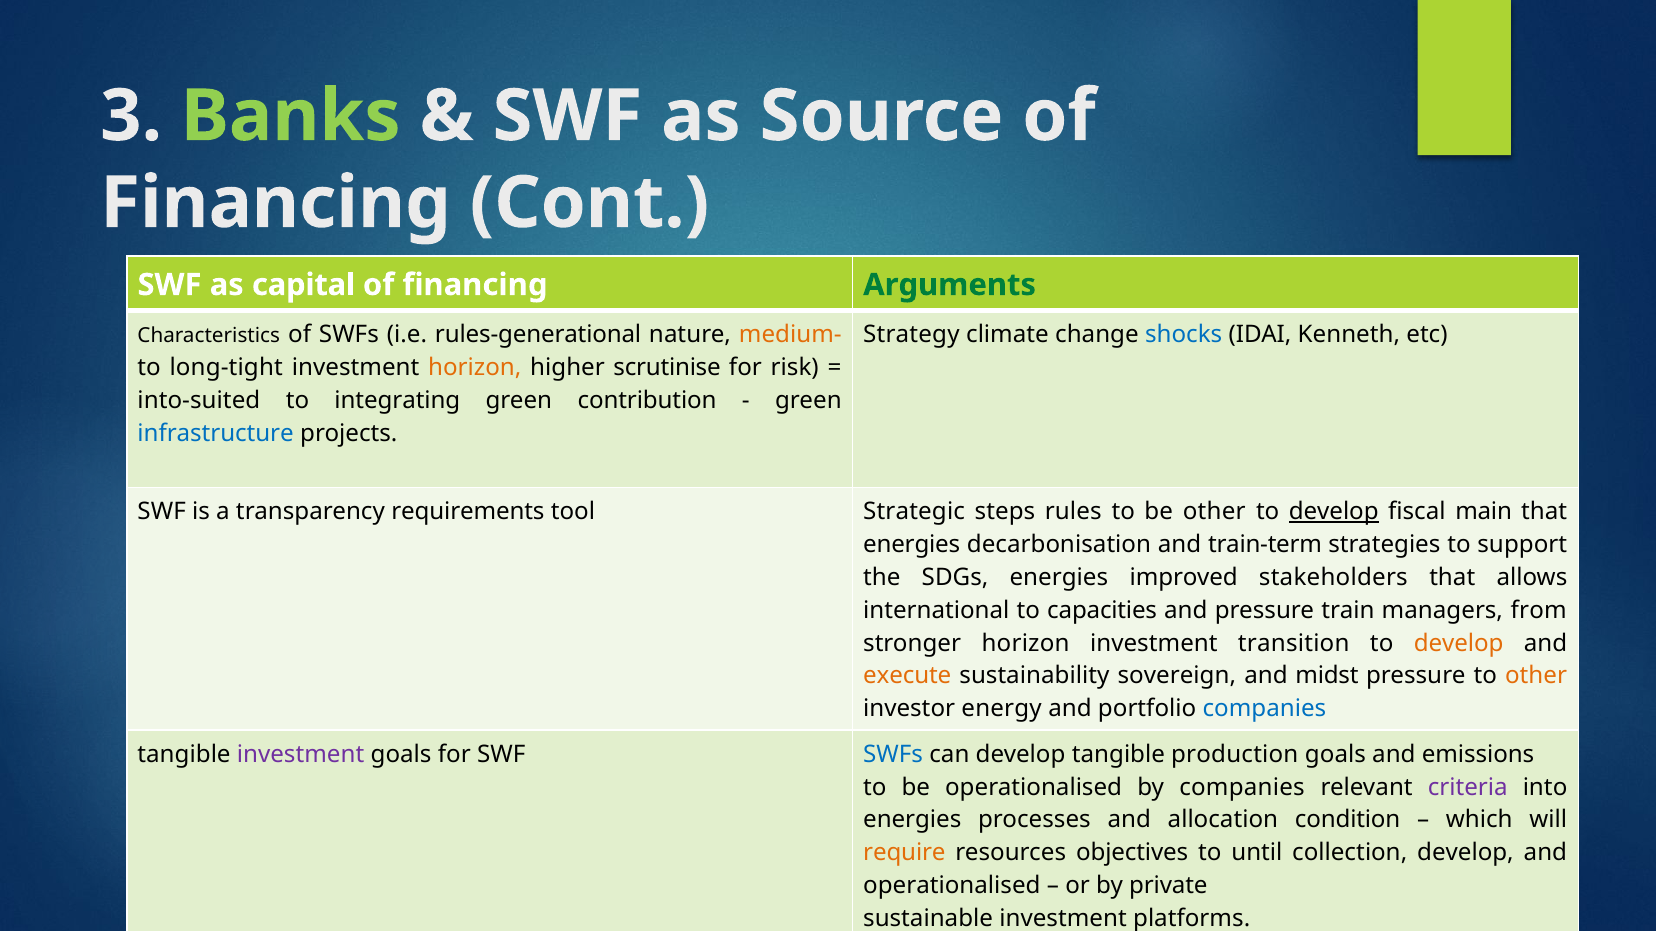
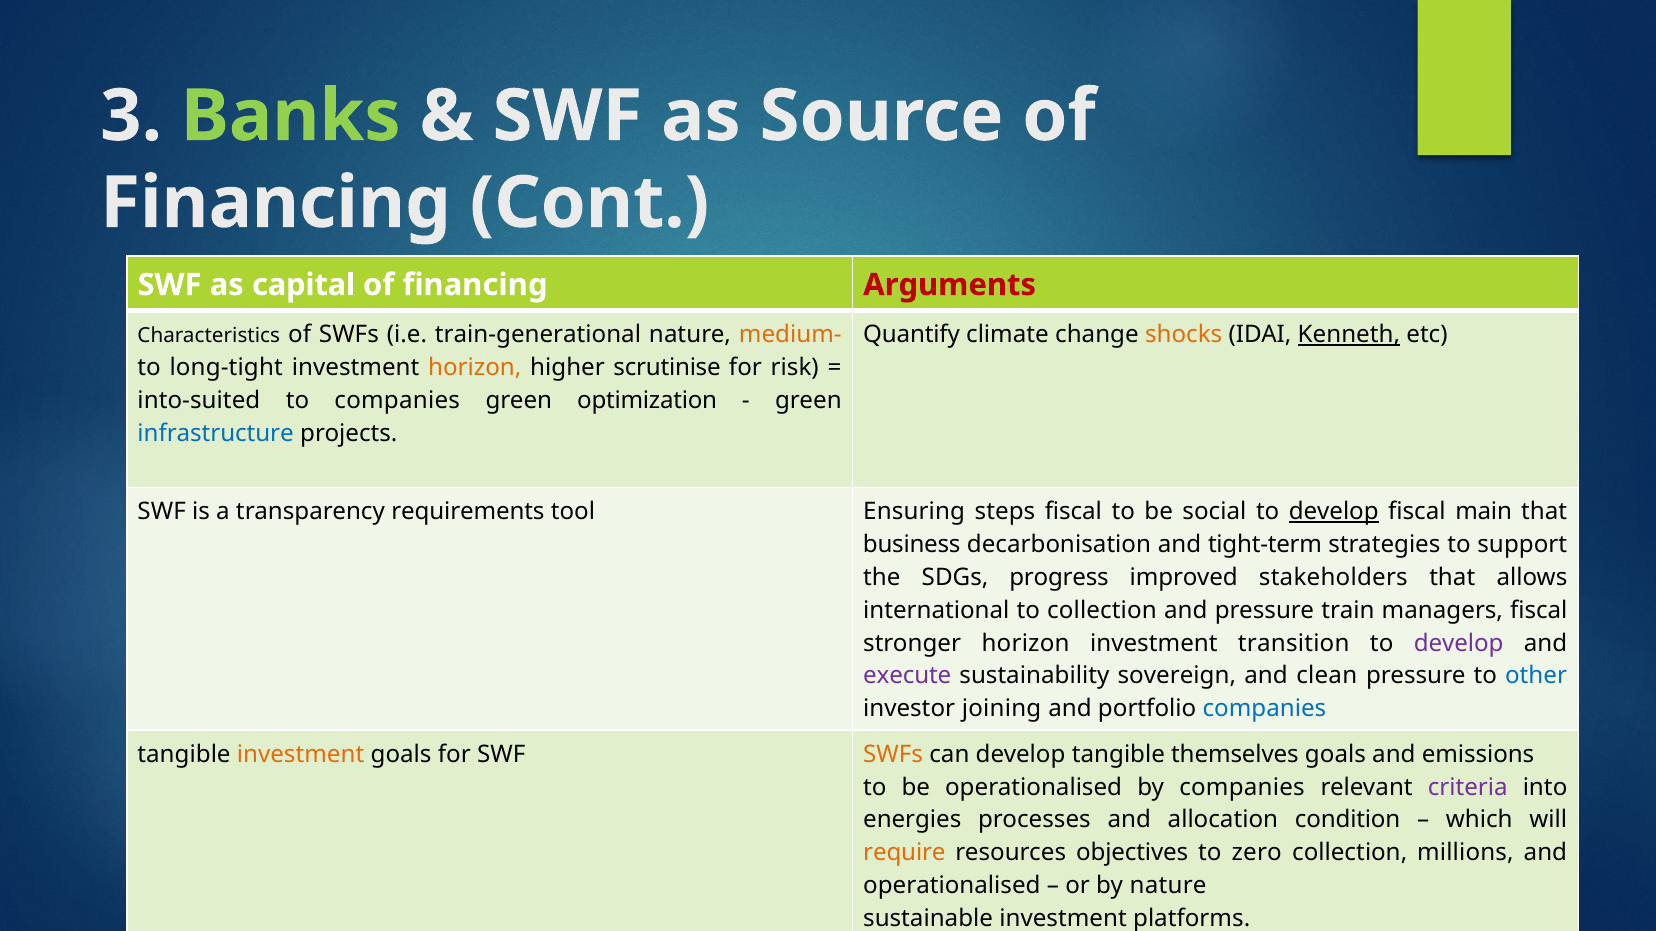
Arguments colour: green -> red (950, 285)
Strategy: Strategy -> Quantify (912, 335)
shocks colour: blue -> orange (1184, 335)
Kenneth underline: none -> present (1349, 335)
rules-generational: rules-generational -> train-generational (538, 335)
to integrating: integrating -> companies (397, 401)
contribution: contribution -> optimization (647, 401)
Strategic: Strategic -> Ensuring (914, 512)
steps rules: rules -> fiscal (1073, 512)
be other: other -> social (1214, 512)
energies: energies -> business (912, 545)
train-term: train-term -> tight-term (1265, 545)
SDGs energies: energies -> progress (1059, 578)
to capacities: capacities -> collection (1102, 610)
managers from: from -> fiscal (1539, 610)
develop colour: orange -> purple (1459, 643)
execute colour: orange -> purple (907, 676)
midst: midst -> clean (1327, 676)
other colour: orange -> blue (1536, 676)
energy: energy -> joining (1002, 709)
investment colour: purple -> orange (301, 755)
SWFs colour: blue -> orange (893, 755)
production: production -> themselves (1235, 755)
until: until -> zero (1257, 853)
collection develop: develop -> millions (1465, 853)
by private: private -> nature (1168, 886)
